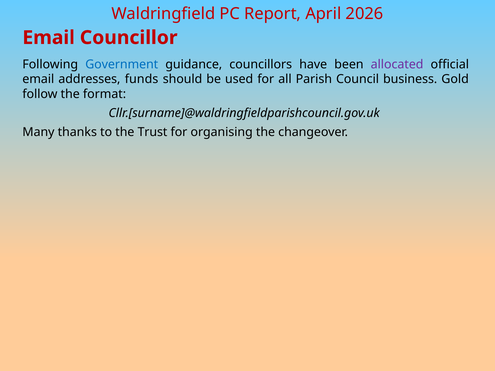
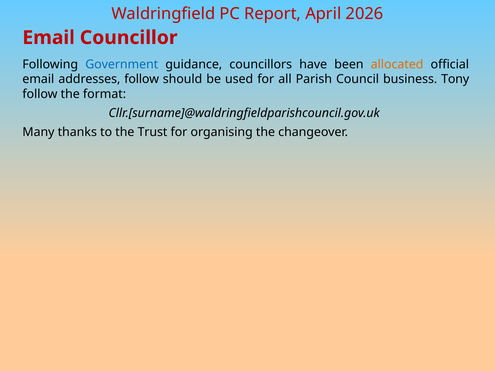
allocated colour: purple -> orange (397, 64)
addresses funds: funds -> follow (142, 79)
Gold: Gold -> Tony (455, 79)
